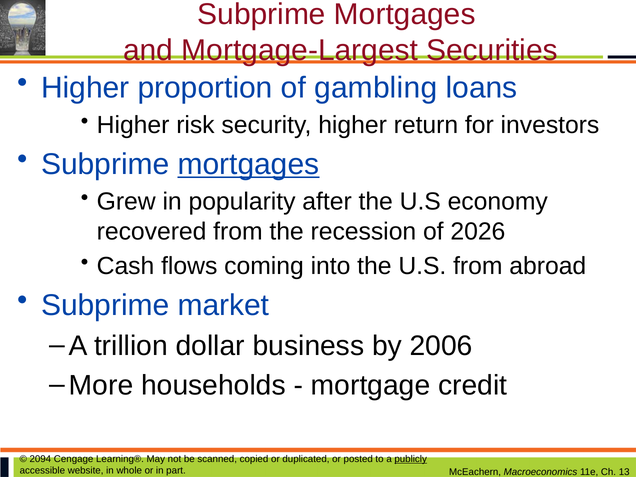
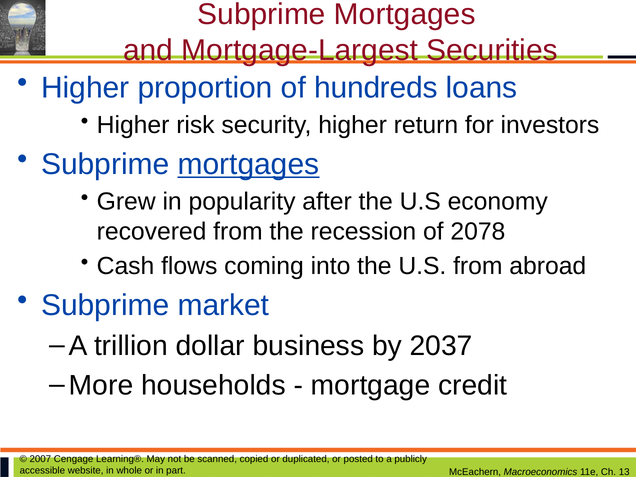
gambling: gambling -> hundreds (376, 88)
2026: 2026 -> 2078 (478, 231)
2006: 2006 -> 2037 (441, 346)
2094: 2094 -> 2007 (40, 459)
publicly underline: present -> none (411, 459)
